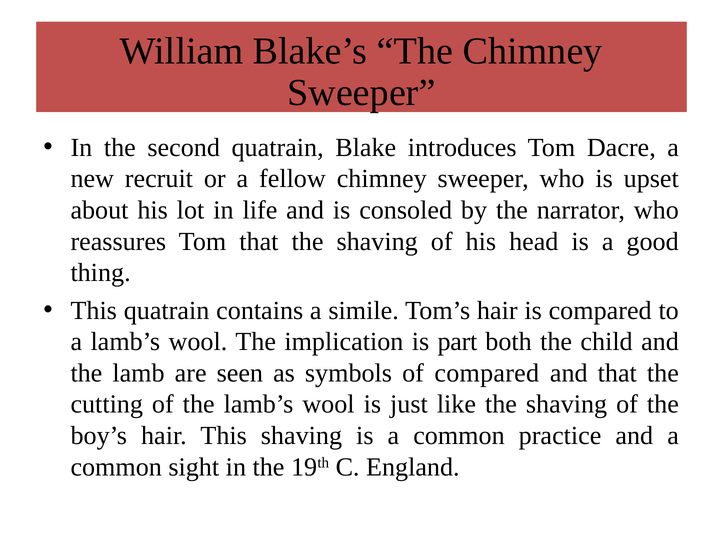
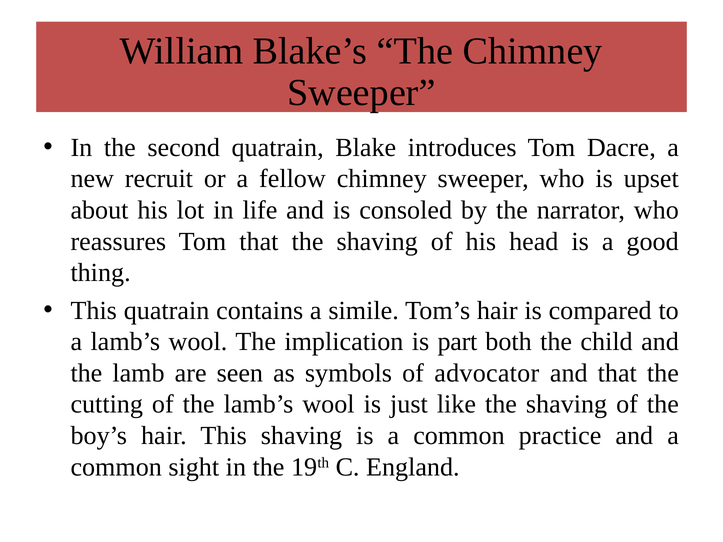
of compared: compared -> advocator (487, 373)
